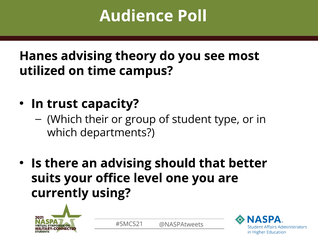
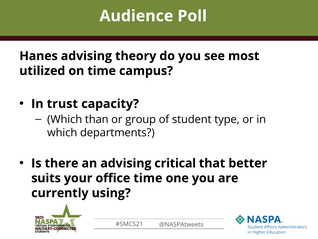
their: their -> than (97, 119)
should: should -> critical (175, 163)
office level: level -> time (148, 178)
